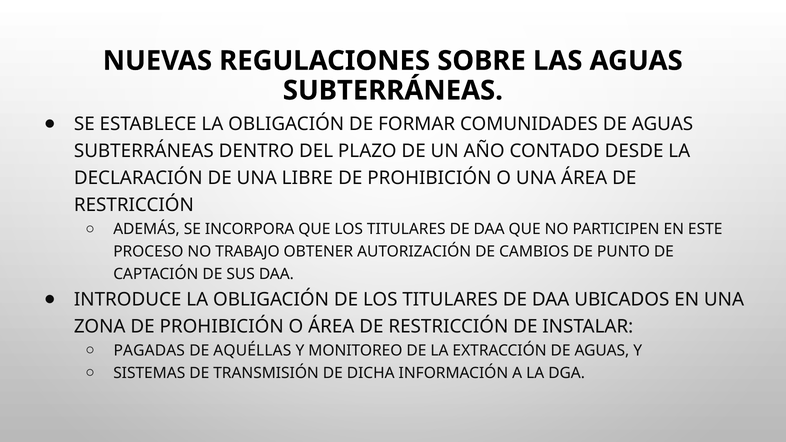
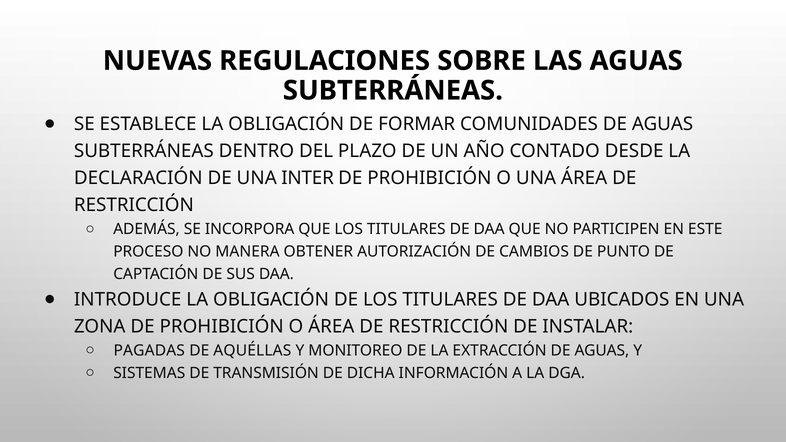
LIBRE: LIBRE -> INTER (308, 178)
TRABAJO: TRABAJO -> MANERA (247, 252)
